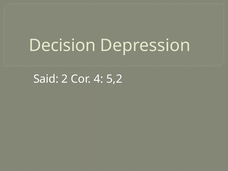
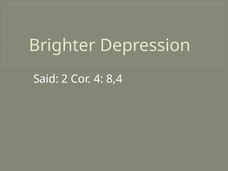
Decision: Decision -> Brighter (62, 45)
5,2: 5,2 -> 8,4 (114, 79)
